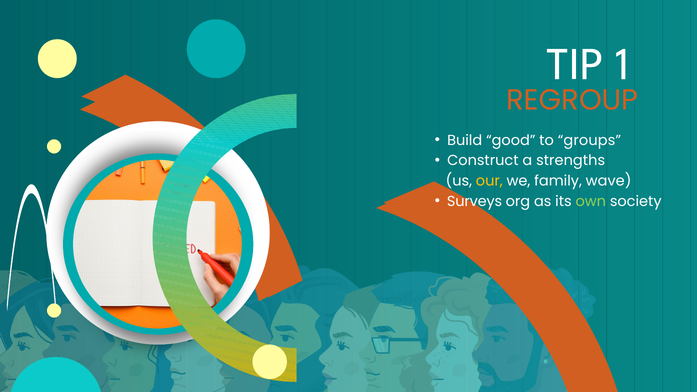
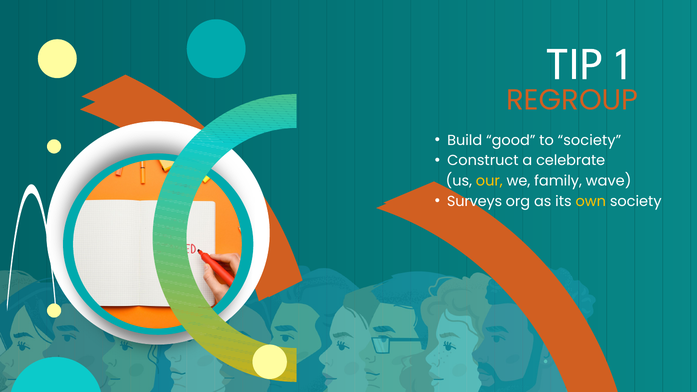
to groups: groups -> society (589, 140)
strengths: strengths -> celebrate (571, 161)
own colour: light green -> yellow (591, 201)
